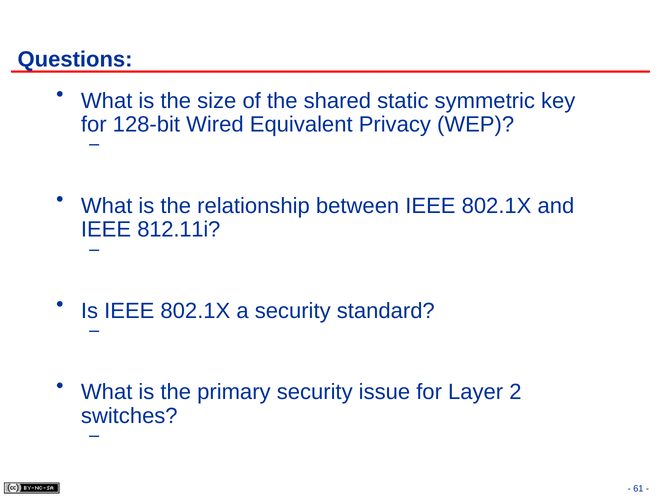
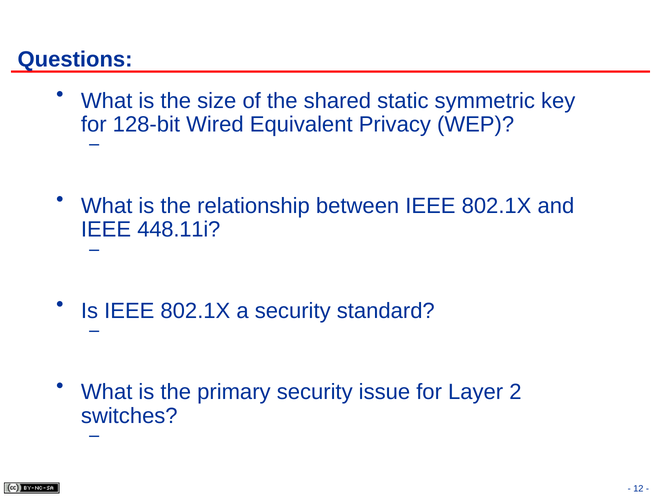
812.11i: 812.11i -> 448.11i (179, 230)
61: 61 -> 12 (638, 489)
